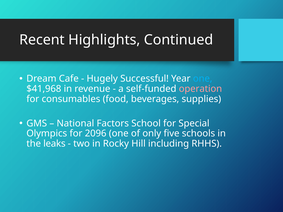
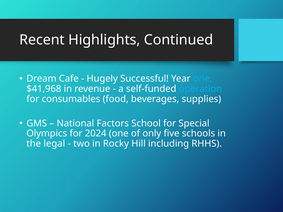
operation colour: pink -> light blue (200, 89)
2096: 2096 -> 2024 (96, 134)
leaks: leaks -> legal (54, 144)
